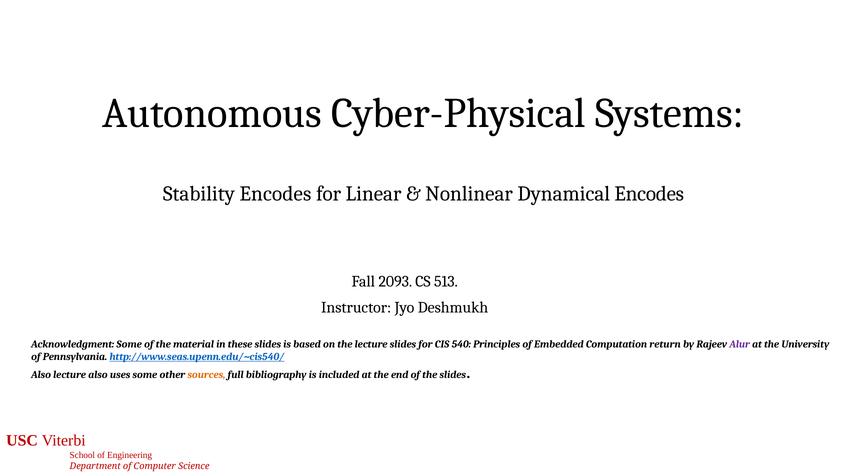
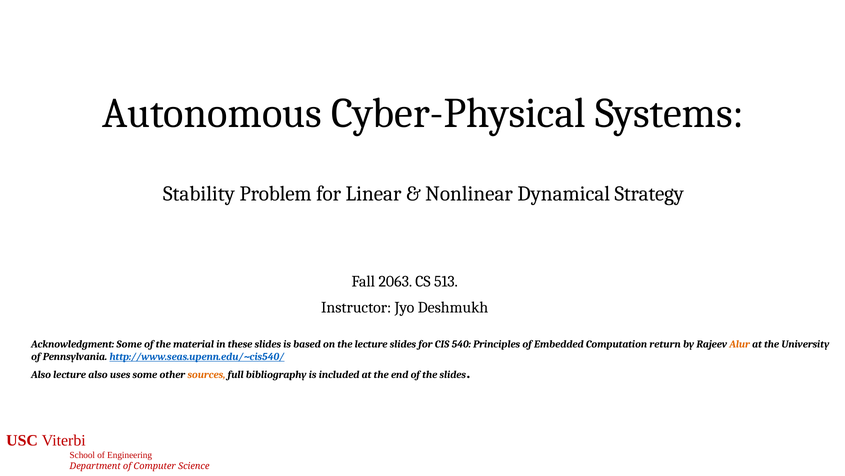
Stability Encodes: Encodes -> Problem (276, 193)
Dynamical Encodes: Encodes -> Strategy (649, 193)
2093: 2093 -> 2063 (395, 281)
Alur colour: purple -> orange (740, 344)
